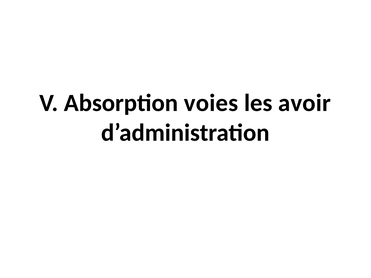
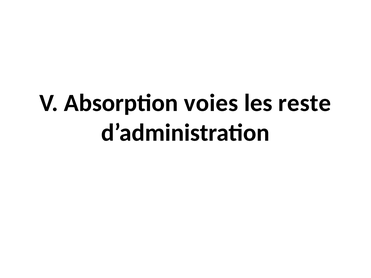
avoir: avoir -> reste (305, 103)
